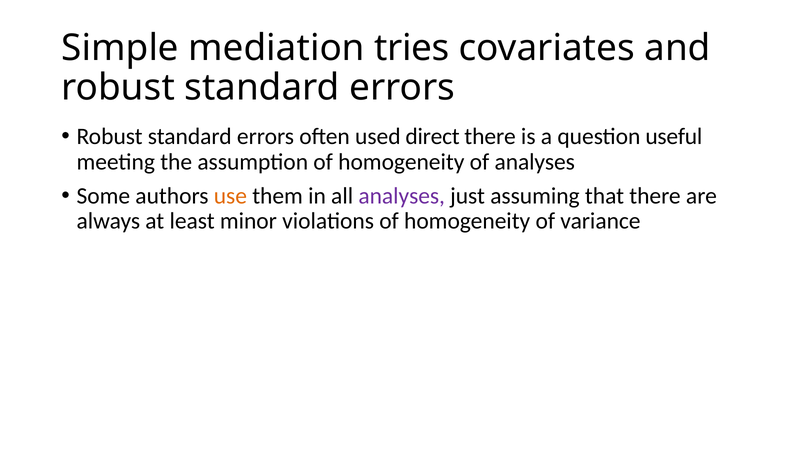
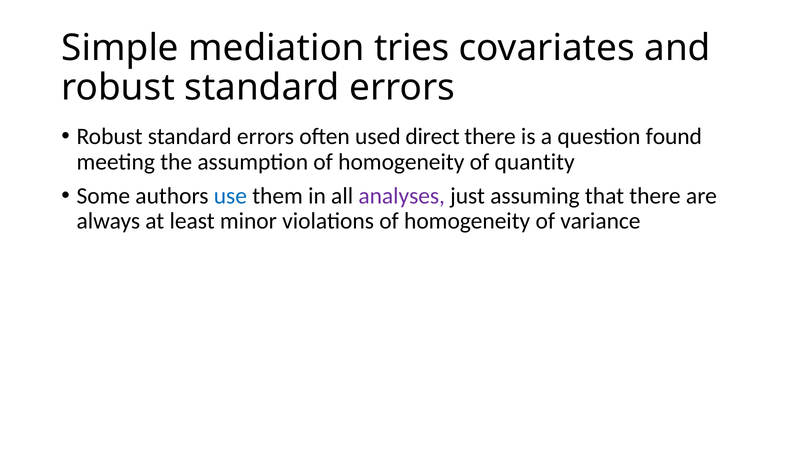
useful: useful -> found (674, 136)
of analyses: analyses -> quantity (535, 162)
use colour: orange -> blue (230, 195)
